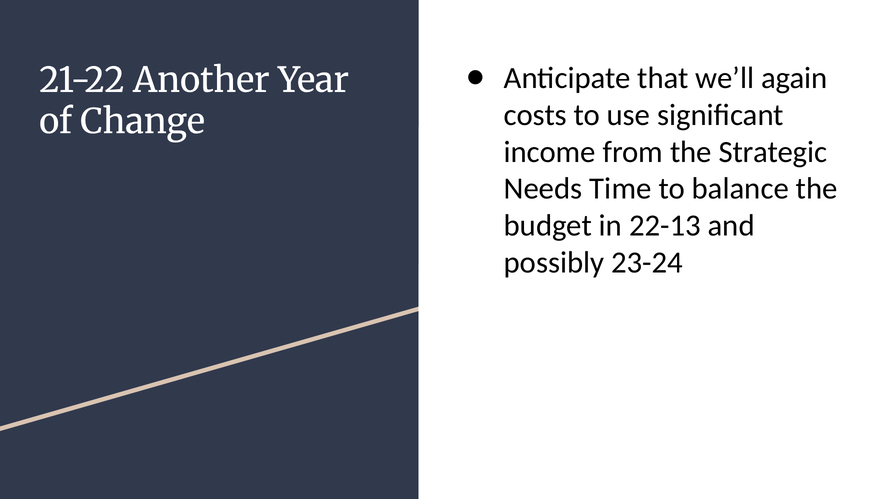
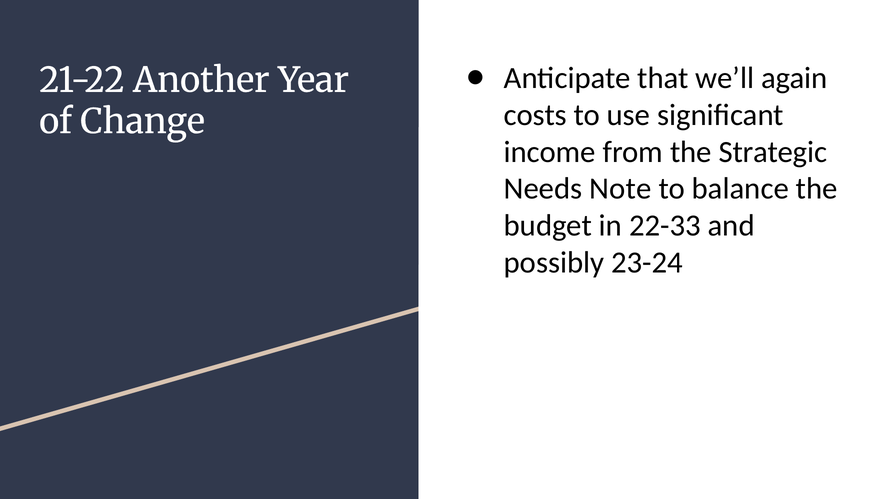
Time: Time -> Note (620, 189)
22-13: 22-13 -> 22-33 (665, 226)
